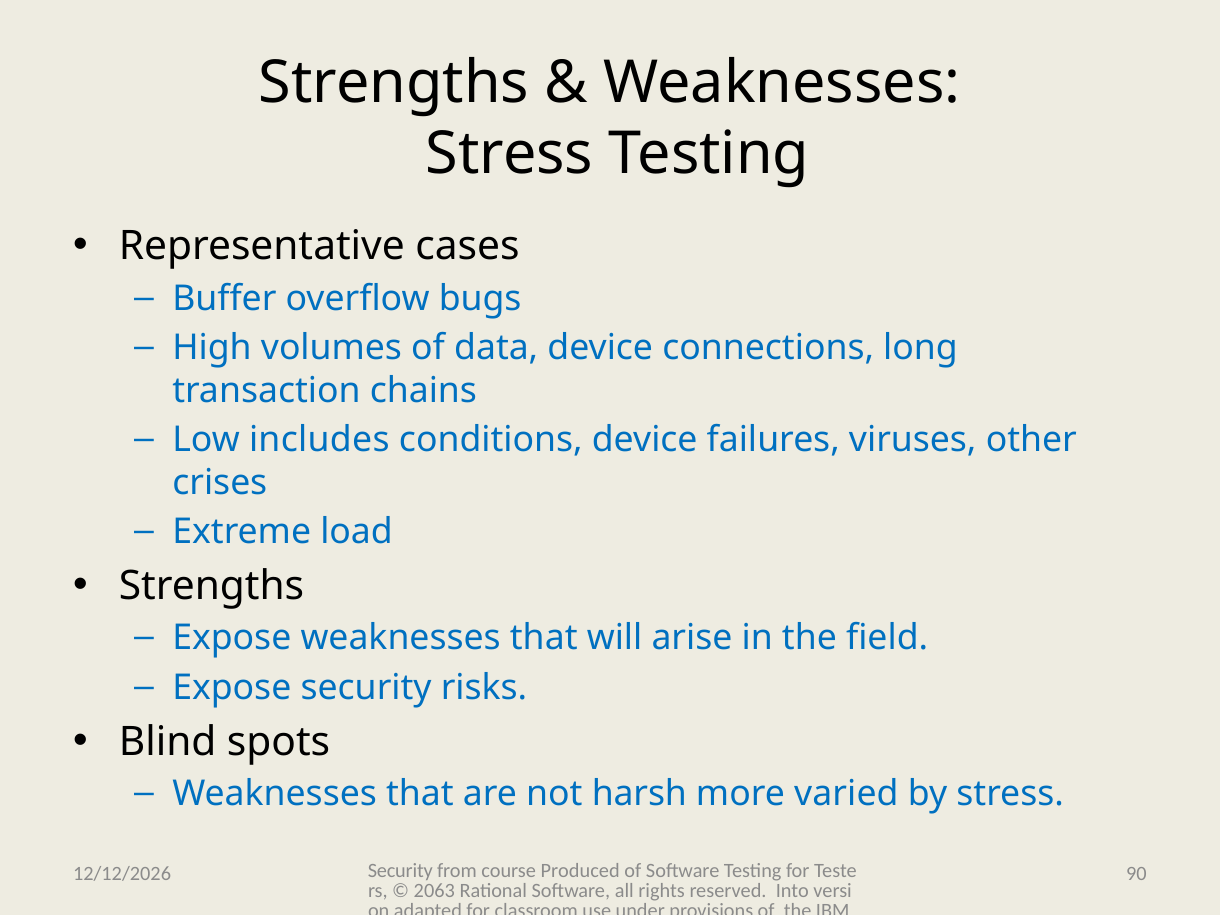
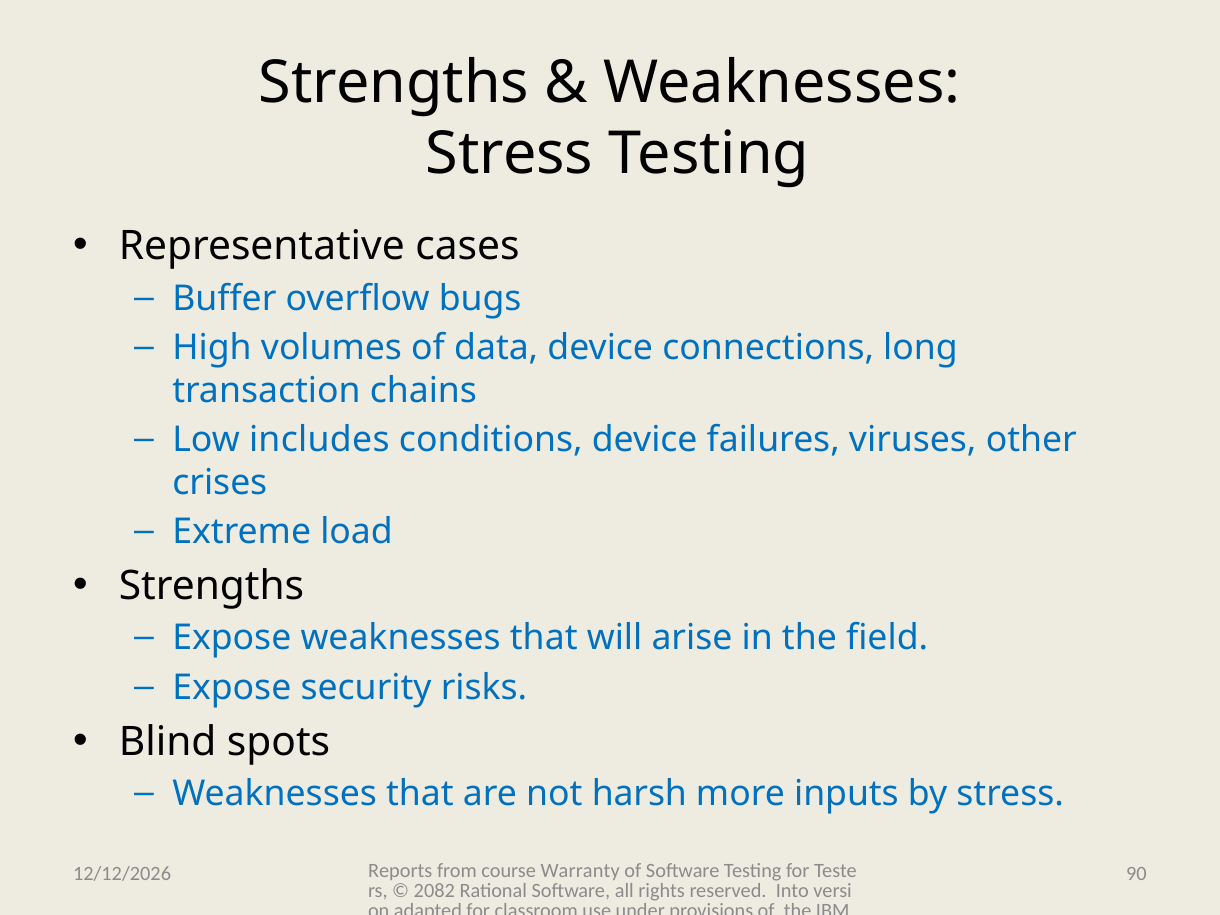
varied: varied -> inputs (846, 794)
Security: Security -> Reports (400, 870)
Produced: Produced -> Warranty (580, 870)
2063: 2063 -> 2082 (434, 891)
